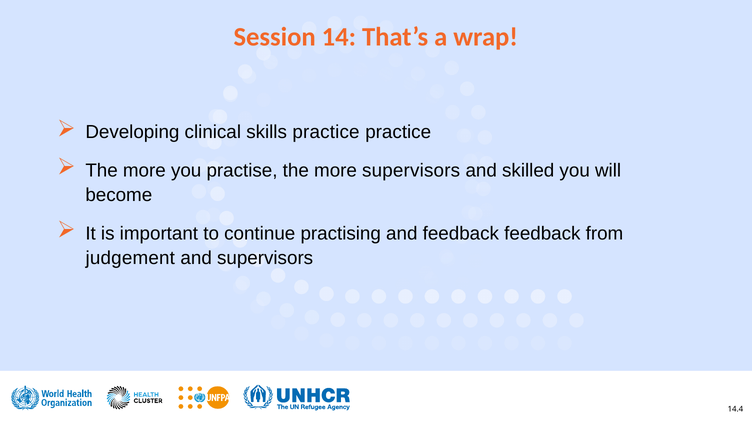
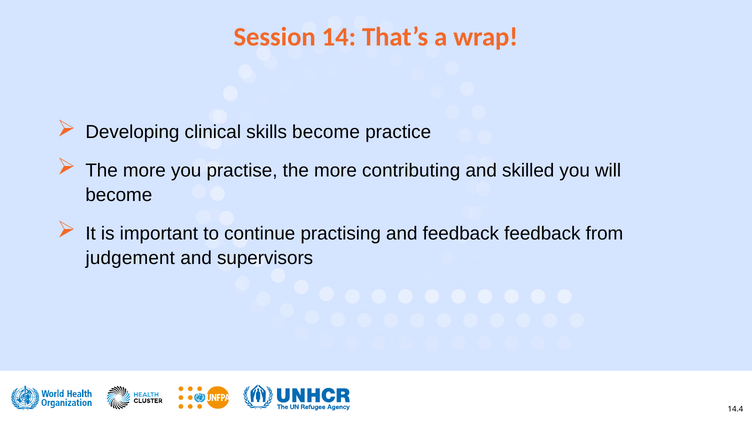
skills practice: practice -> become (326, 132)
more supervisors: supervisors -> contributing (411, 171)
